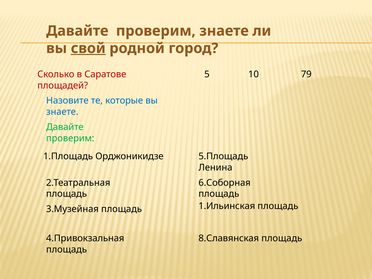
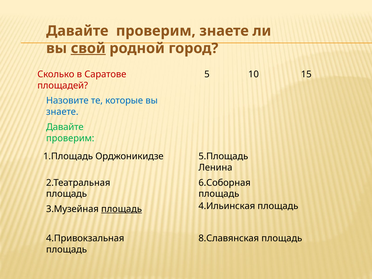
79: 79 -> 15 (306, 74)
1.Ильинская: 1.Ильинская -> 4.Ильинская (227, 206)
площадь underline: none -> present (122, 209)
